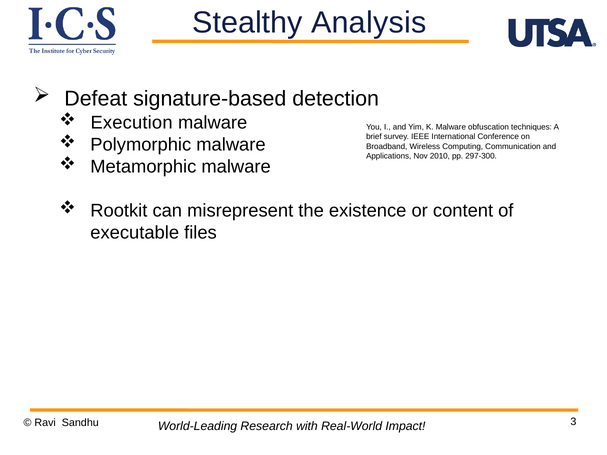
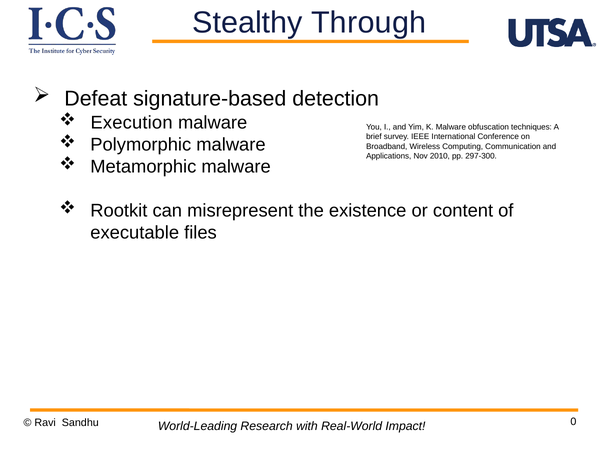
Analysis: Analysis -> Through (369, 23)
3: 3 -> 0 (573, 422)
